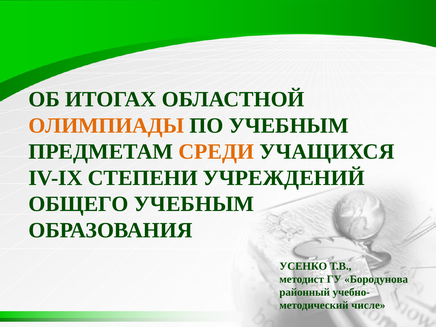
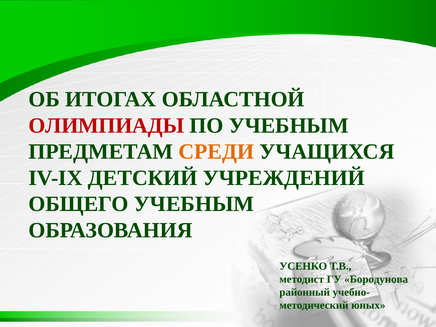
ОЛИМПИАДЫ colour: orange -> red (106, 126)
СТЕПЕНИ: СТЕПЕНИ -> ДЕТСКИЙ (143, 178)
числе: числе -> юных (368, 305)
